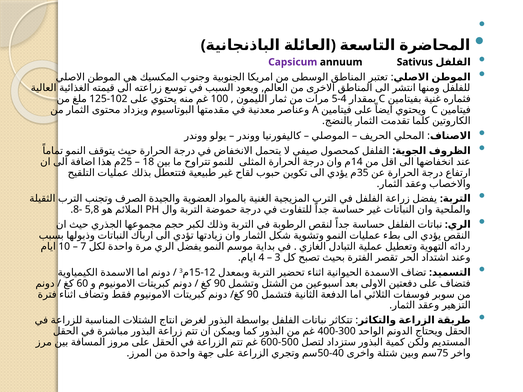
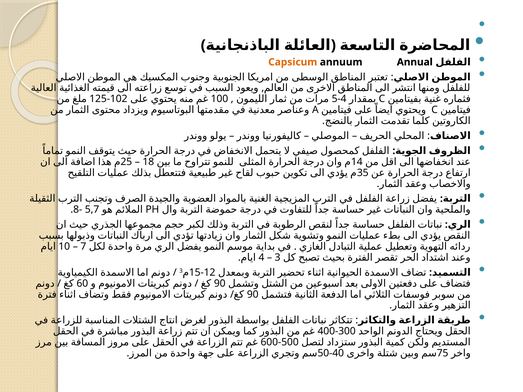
Capsicum colour: purple -> orange (293, 62)
Sativus: Sativus -> Annual (415, 62)
5,8: 5,8 -> 5,7 (92, 210)
